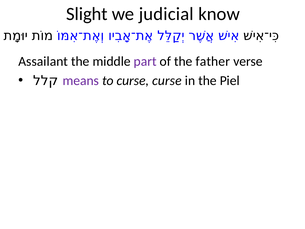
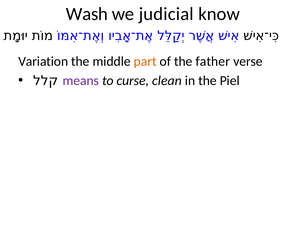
Slight: Slight -> Wash (87, 14)
Assailant: Assailant -> Variation (43, 61)
part colour: purple -> orange (145, 61)
curse curse: curse -> clean (167, 80)
